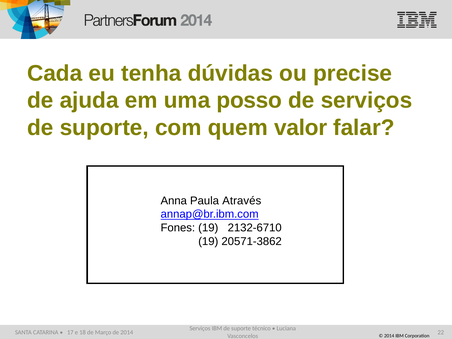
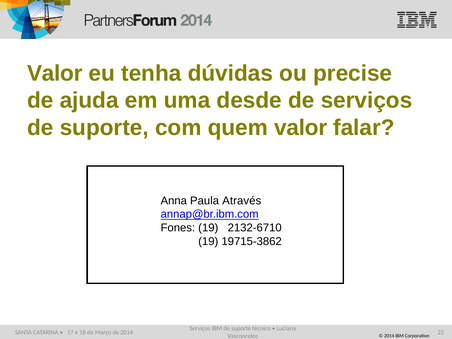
Cada: Cada -> Valor (55, 73)
posso: posso -> desde (249, 100)
20571-3862: 20571-3862 -> 19715-3862 (252, 241)
